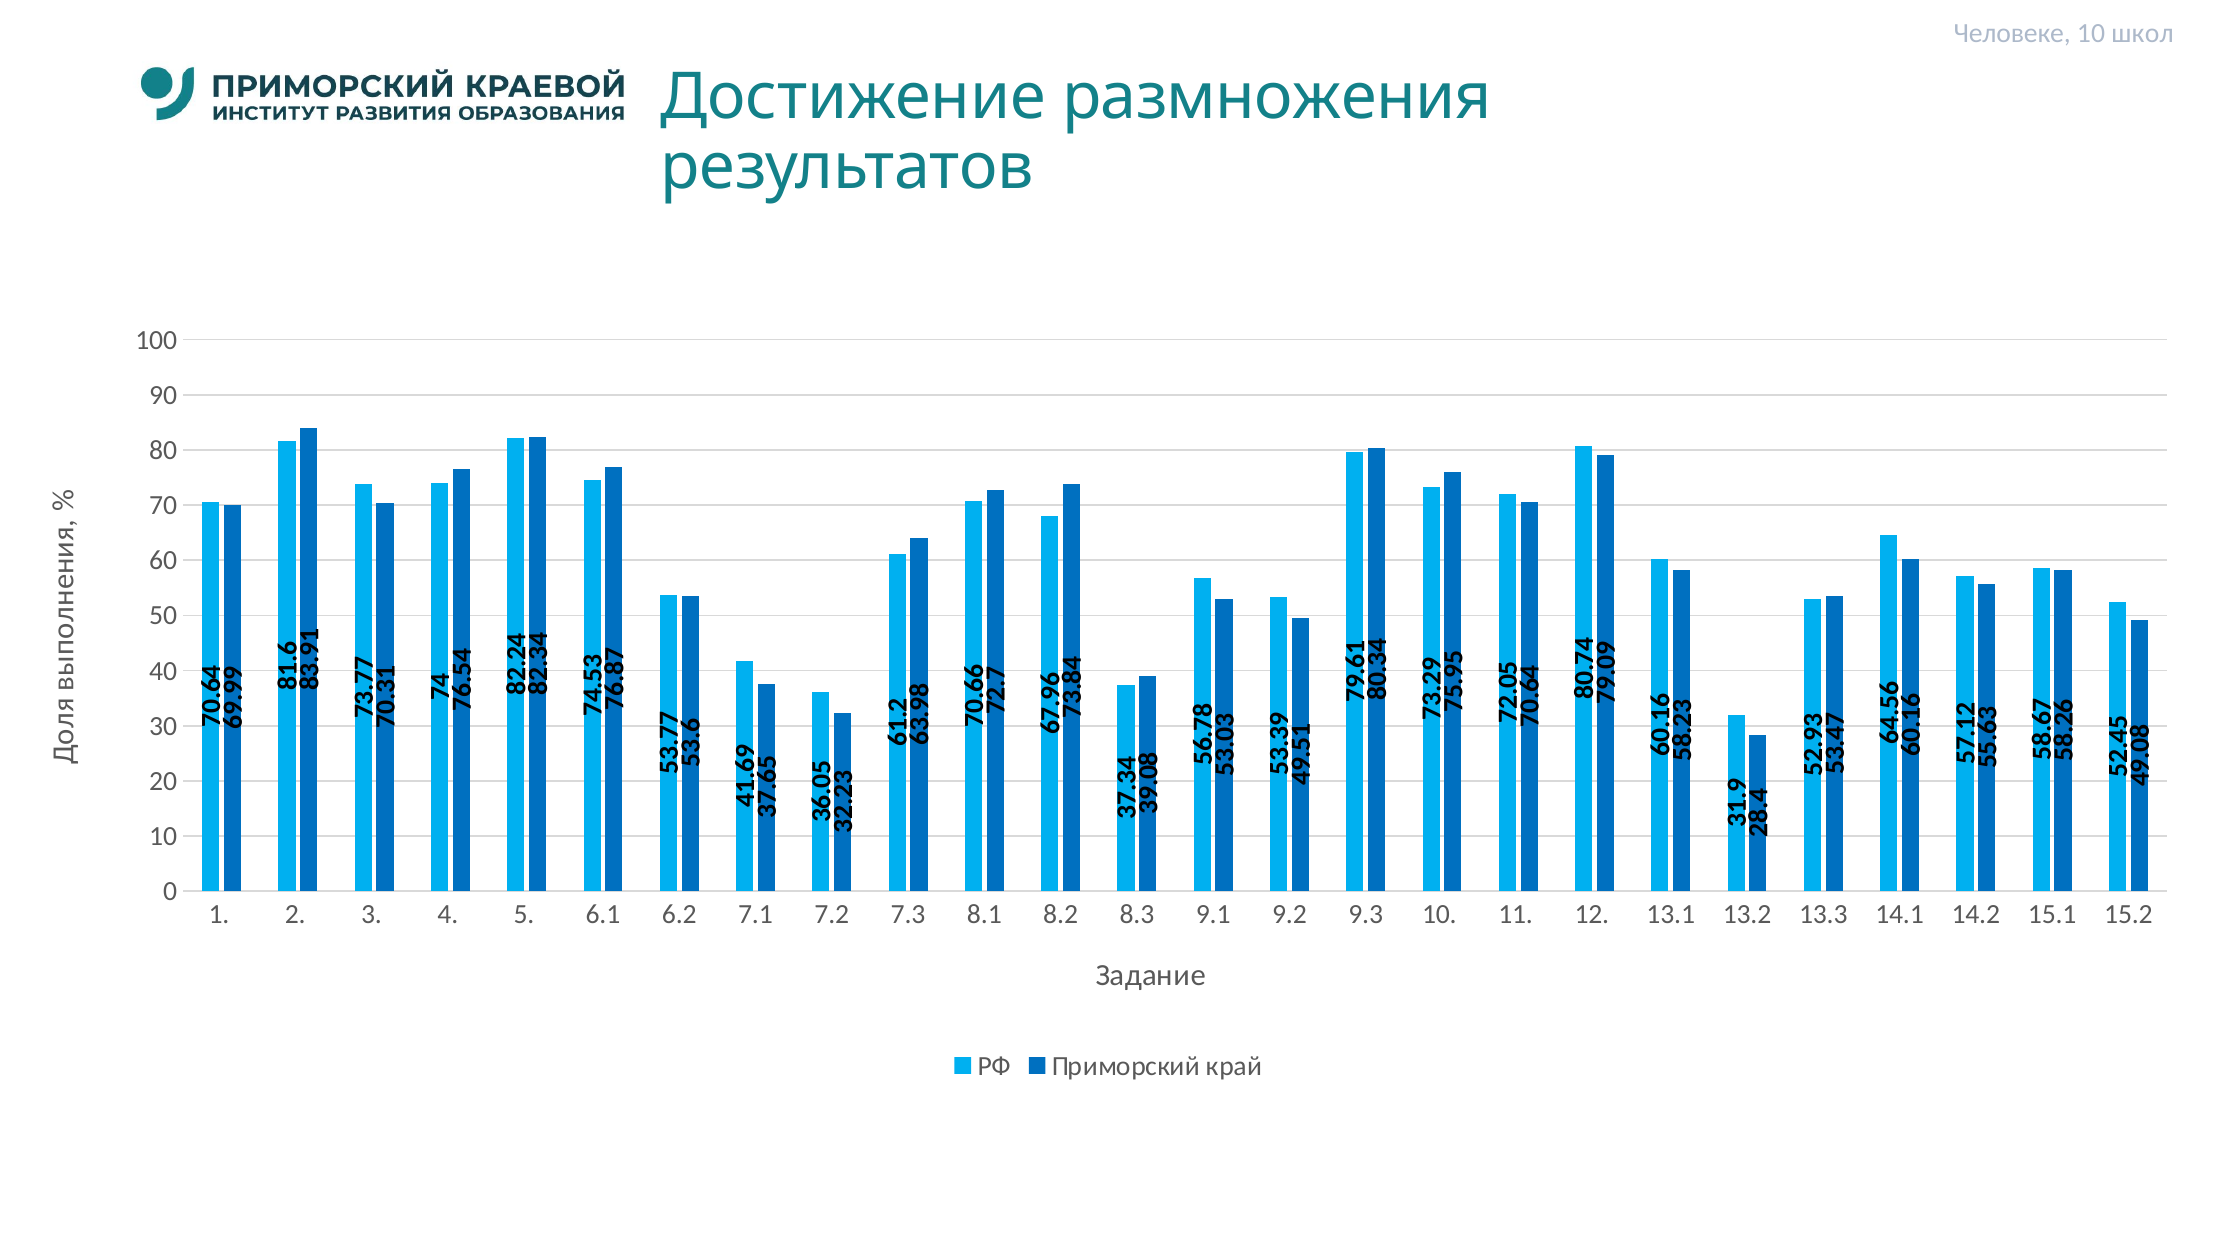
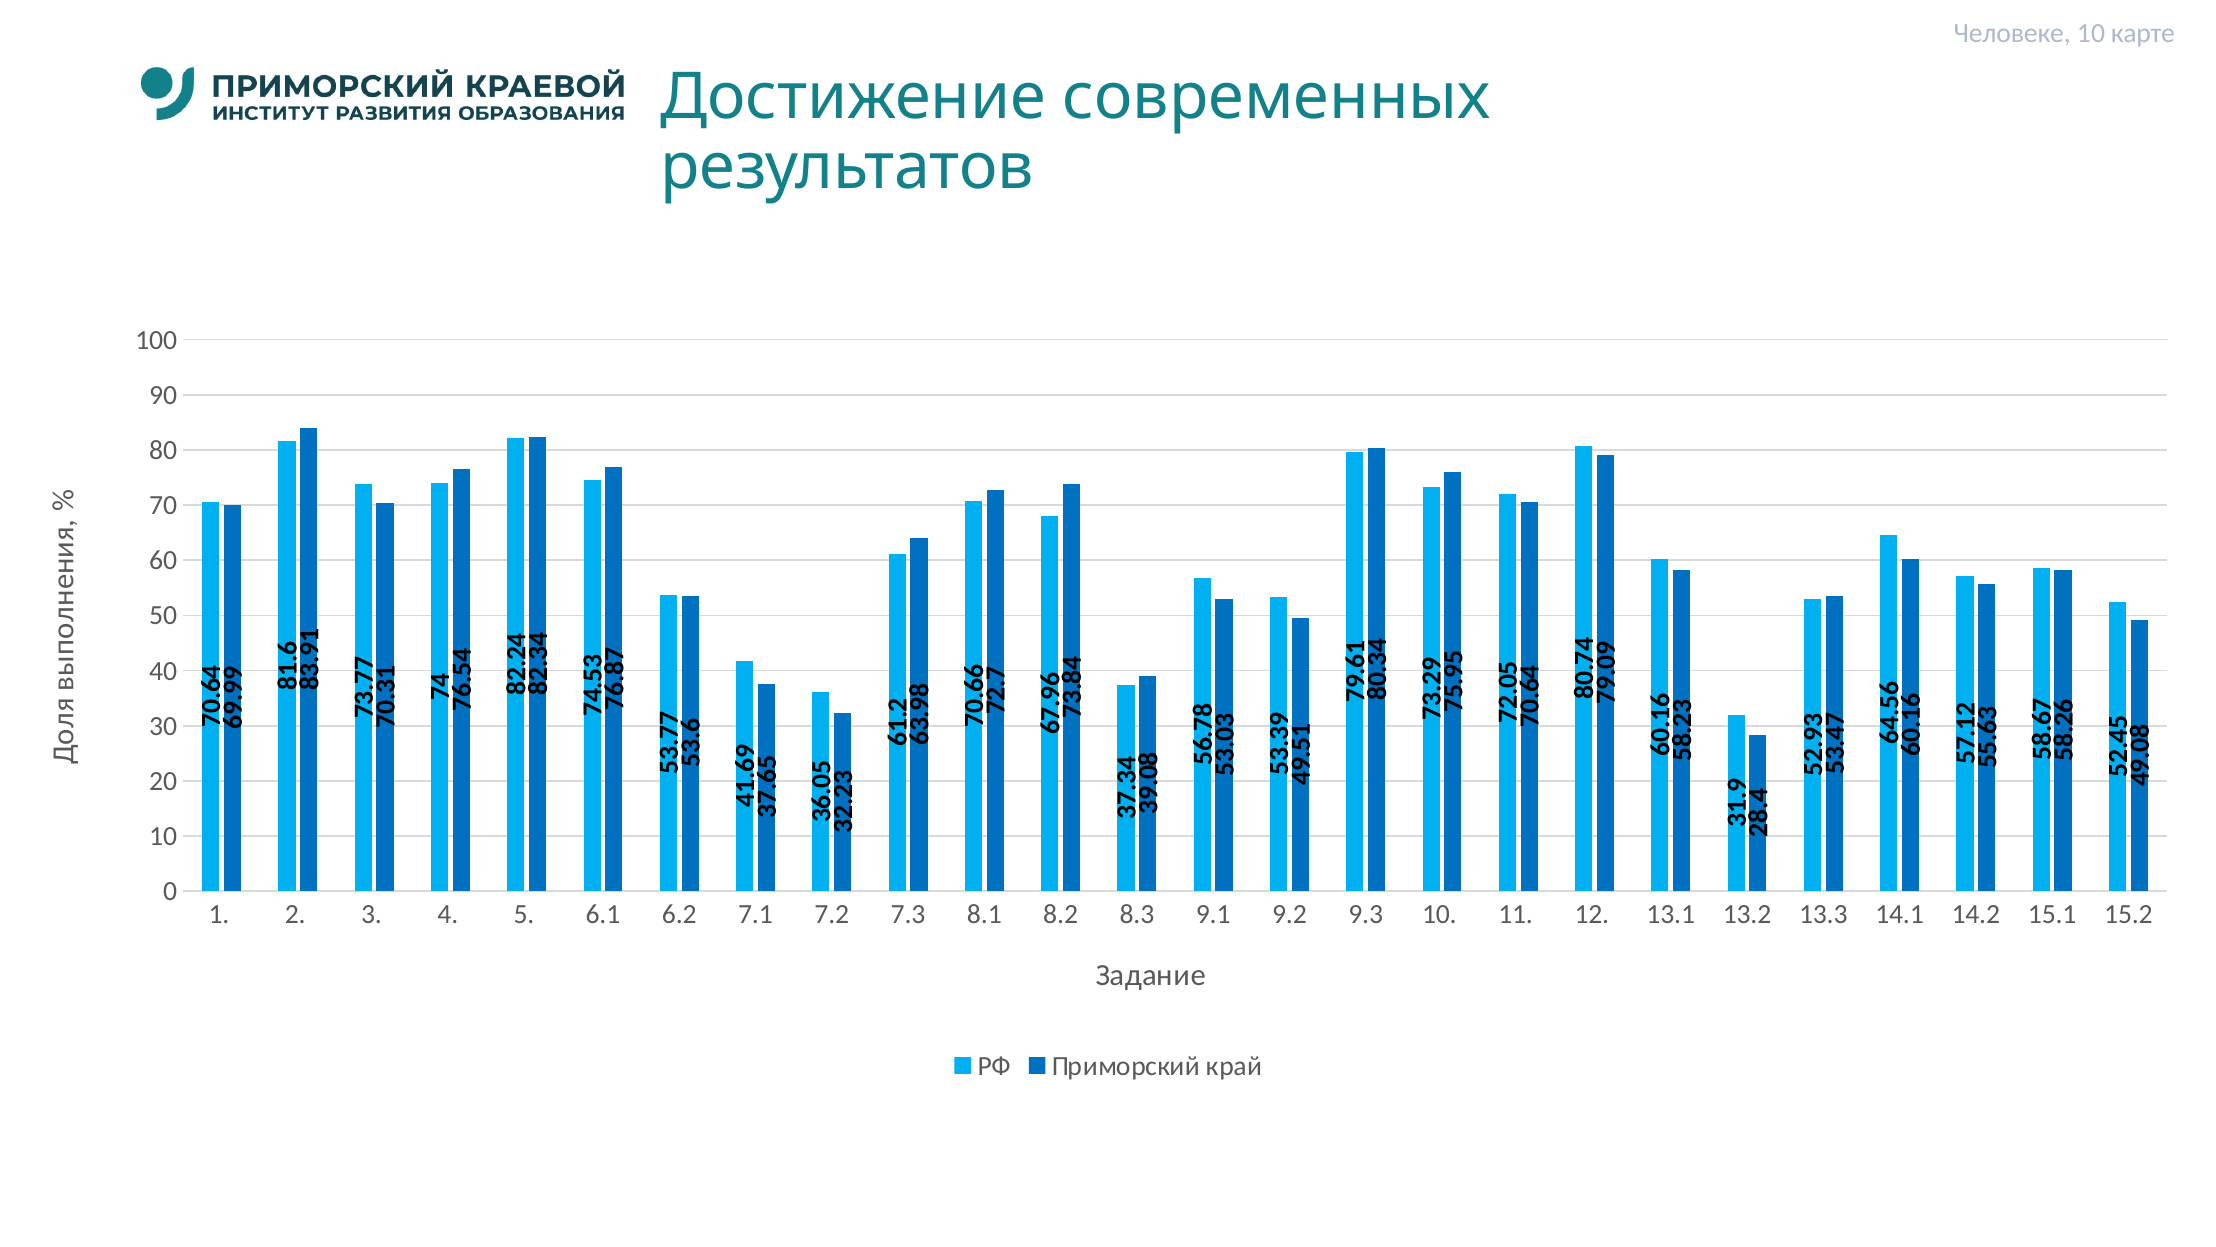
школ: школ -> карте (2143, 34)
размножения: размножения -> современных (1277, 97)
